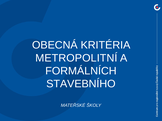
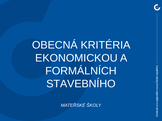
METROPOLITNÍ: METROPOLITNÍ -> EKONOMICKOU (76, 58)
